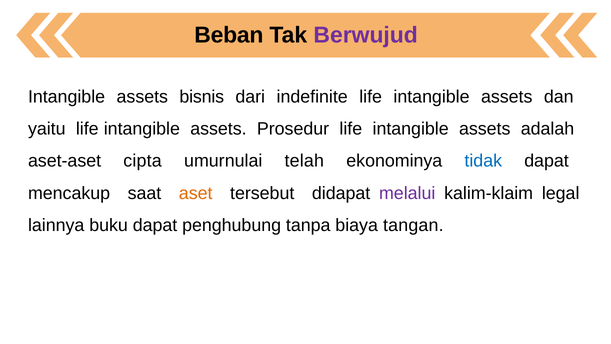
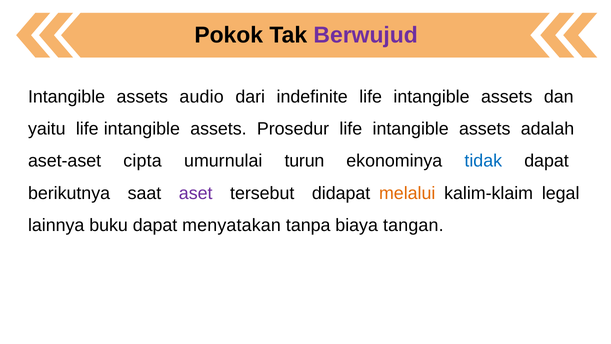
Beban: Beban -> Pokok (229, 35)
bisnis: bisnis -> audio (202, 97)
telah: telah -> turun (304, 161)
mencakup: mencakup -> berikutnya (69, 193)
aset colour: orange -> purple (196, 193)
melalui colour: purple -> orange (407, 193)
penghubung: penghubung -> menyatakan (232, 225)
